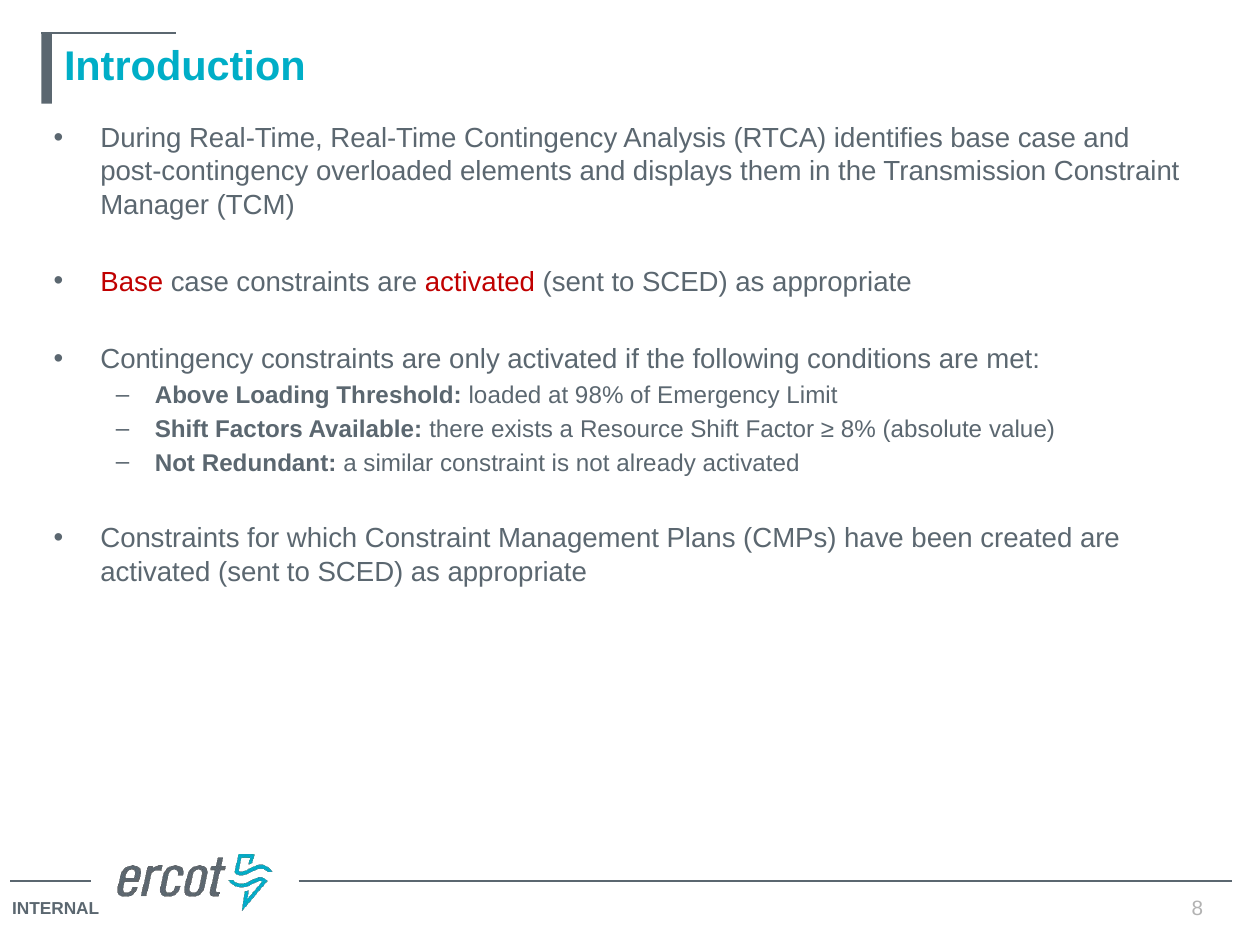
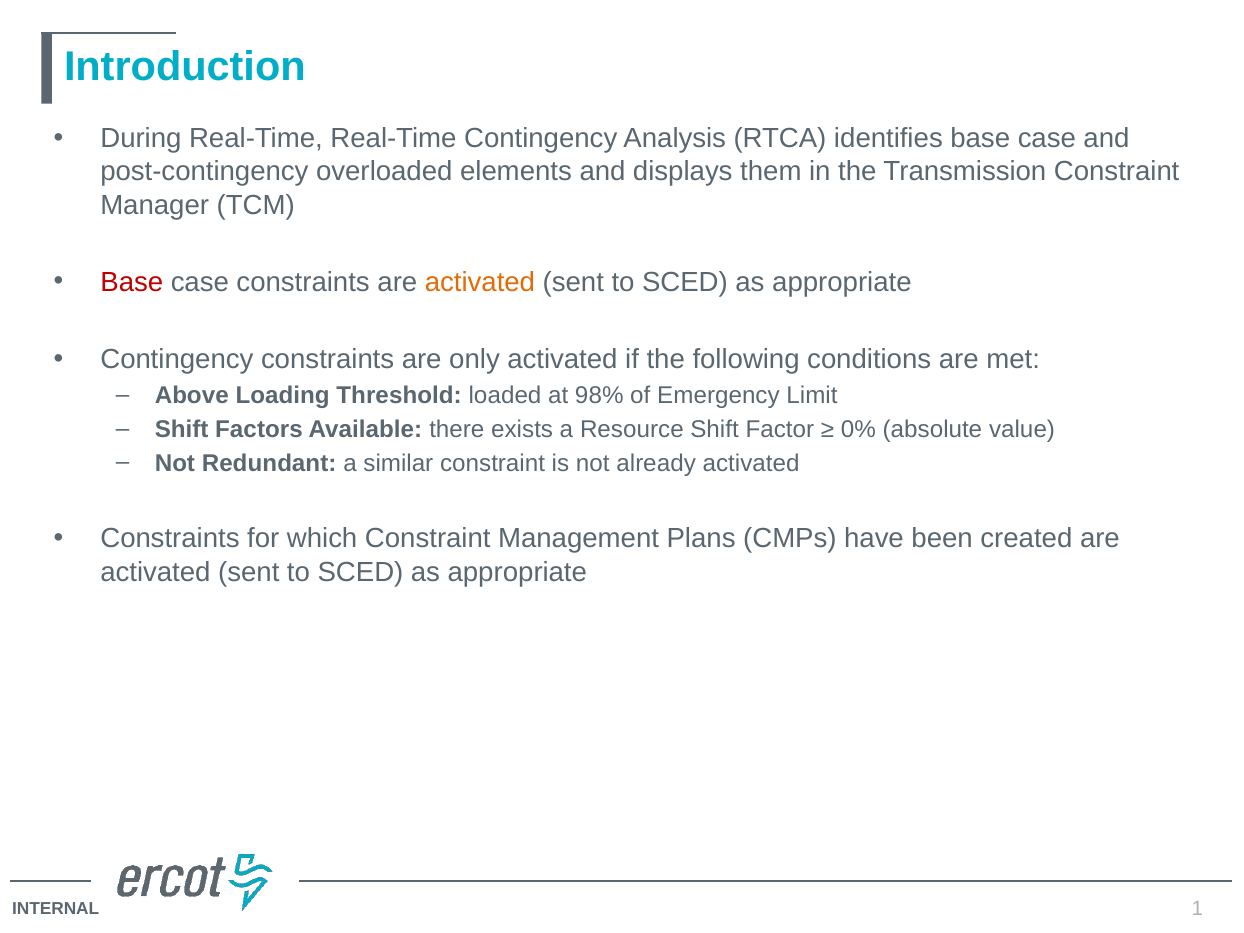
activated colour: red -> orange (480, 282)
8%: 8% -> 0% (858, 429)
8: 8 -> 1 (1197, 909)
